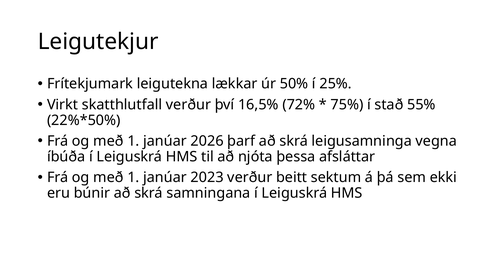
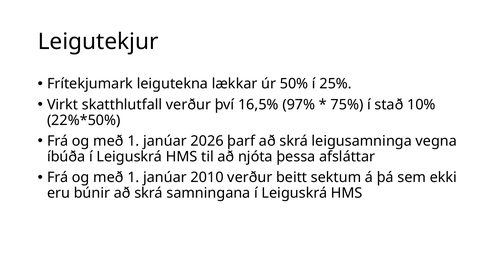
72%: 72% -> 97% (299, 104)
55%: 55% -> 10% (421, 104)
2023: 2023 -> 2010 (207, 177)
